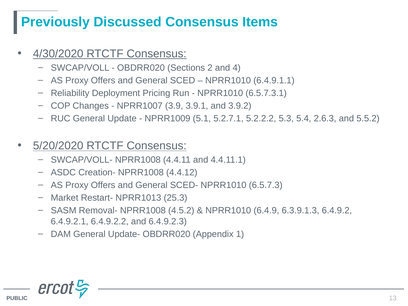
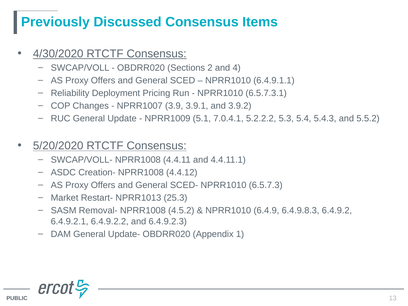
5.2.7.1: 5.2.7.1 -> 7.0.4.1 (228, 118)
2.6.3: 2.6.3 -> 5.4.3 (325, 118)
6.3.9.1.3: 6.3.9.1.3 -> 6.4.9.8.3 (301, 210)
